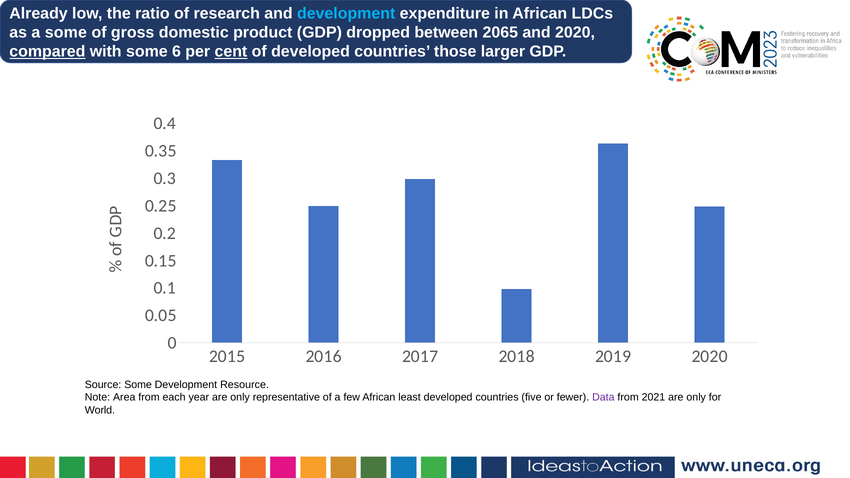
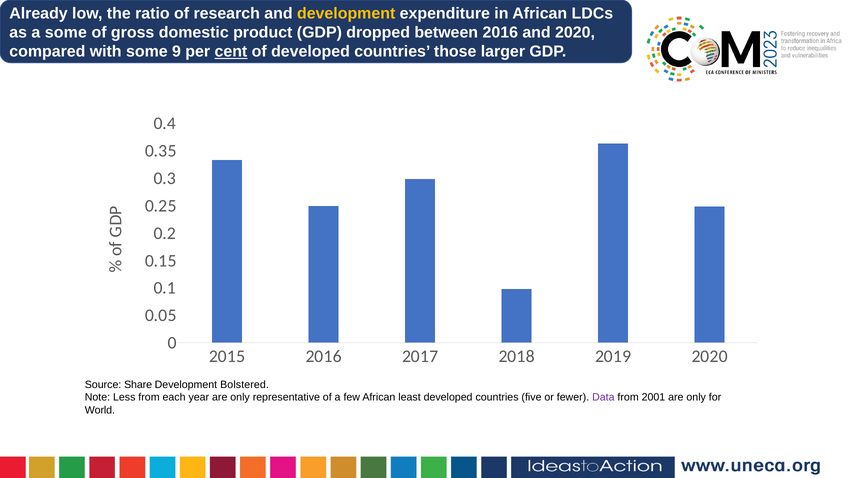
development colour: light blue -> yellow (346, 13)
between 2065: 2065 -> 2016 (500, 32)
compared underline: present -> none (47, 52)
6: 6 -> 9 (176, 52)
Source Some: Some -> Share (138, 385)
Resource: Resource -> Bolstered (245, 385)
Area: Area -> Less (124, 398)
2021: 2021 -> 2001 (653, 398)
